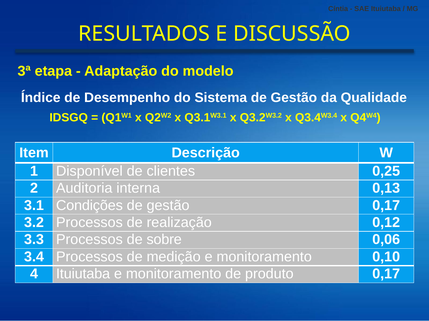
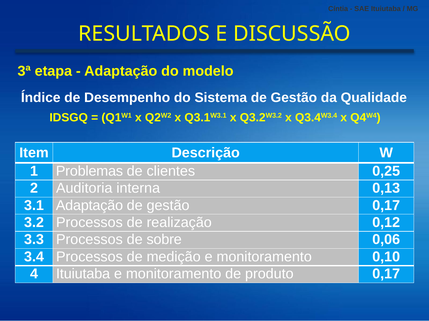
Disponível: Disponível -> Problemas (89, 171)
3.1 Condições: Condições -> Adaptação (89, 206)
